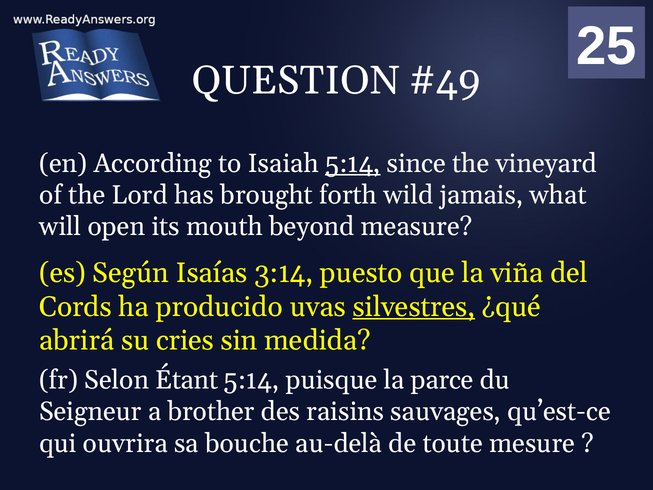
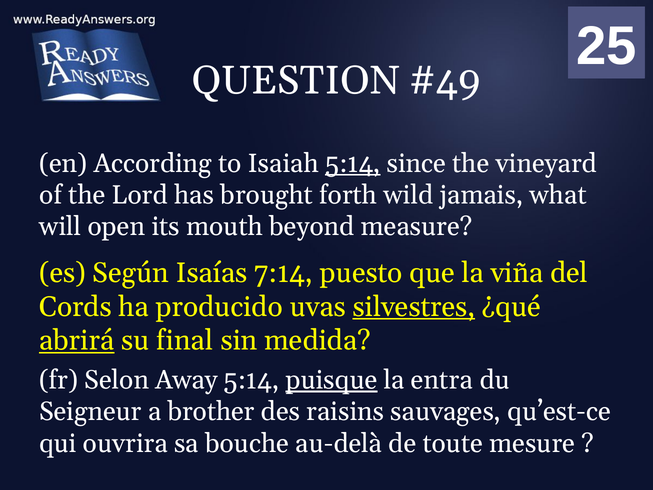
3:14: 3:14 -> 7:14 (284, 273)
abrirá underline: none -> present (77, 340)
cries: cries -> final (185, 340)
Étant: Étant -> Away (187, 380)
puisque underline: none -> present (331, 380)
parce: parce -> entra (442, 380)
